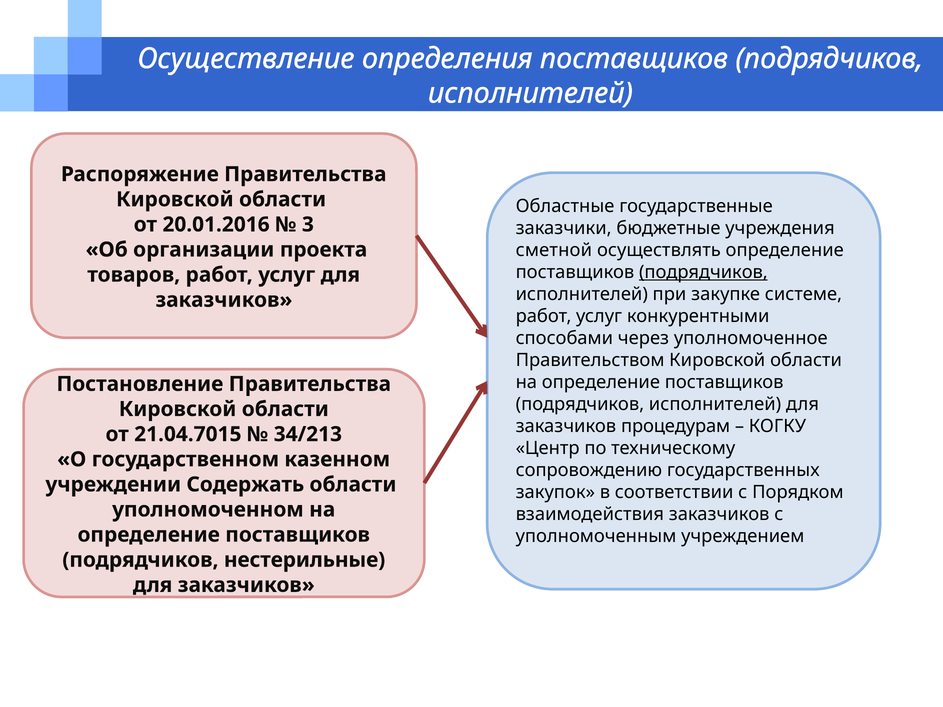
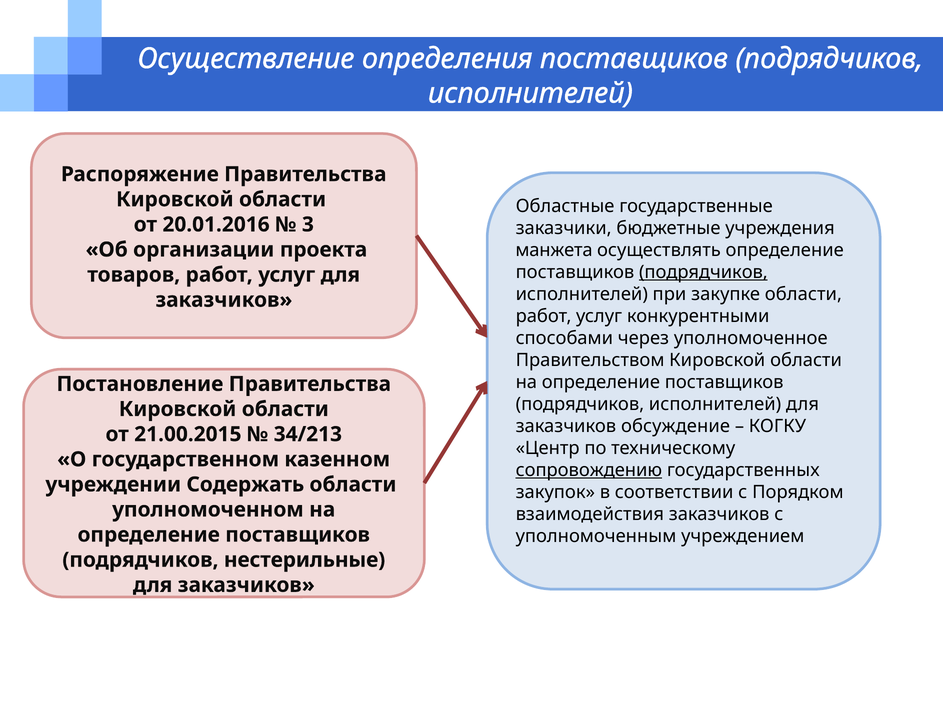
сметной: сметной -> манжета (554, 250)
закупке системе: системе -> области (803, 294)
процедурам: процедурам -> обсуждение (676, 426)
21.04.7015: 21.04.7015 -> 21.00.2015 (188, 434)
сопровождению underline: none -> present (589, 470)
